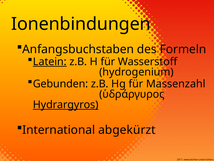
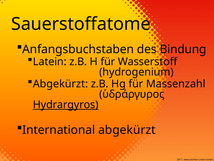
Ionenbindungen: Ionenbindungen -> Sauerstoffatome (81, 24)
Formeln: Formeln -> Bindung (183, 49)
Latein underline: present -> none (50, 61)
Gebunden: Gebunden -> Abgekürzt (60, 84)
